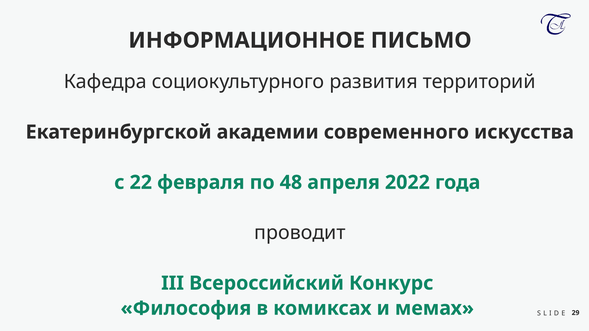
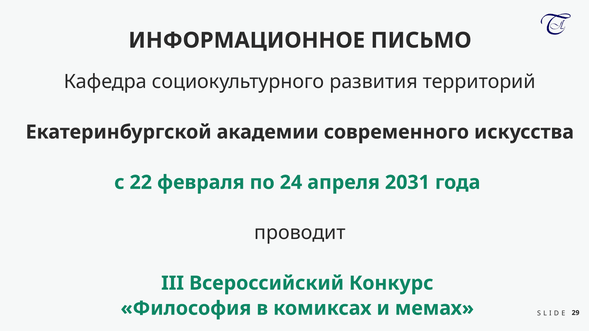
48: 48 -> 24 (291, 183)
2022: 2022 -> 2031 (407, 183)
